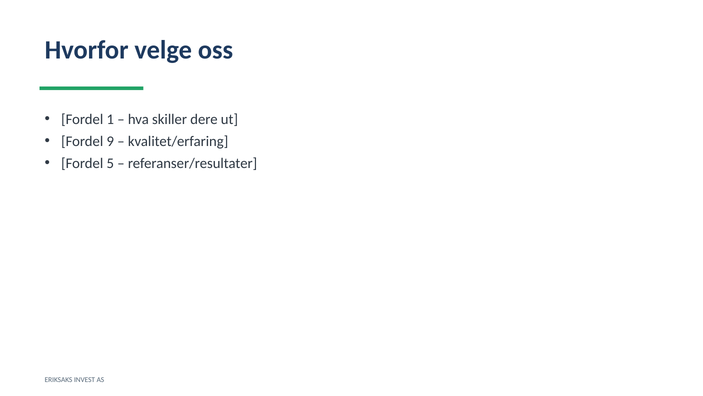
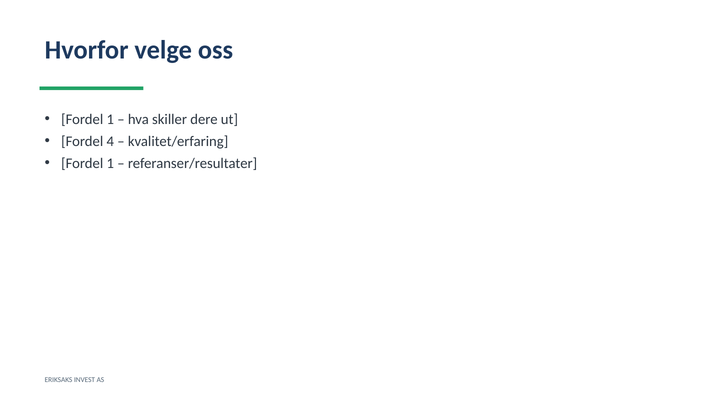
9: 9 -> 4 (110, 141)
5: 5 -> 1 (110, 163)
